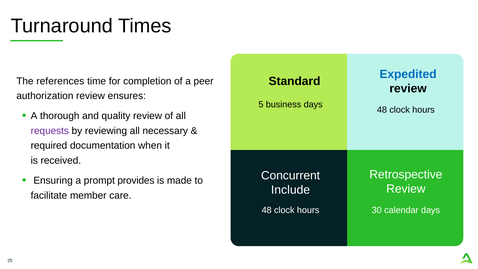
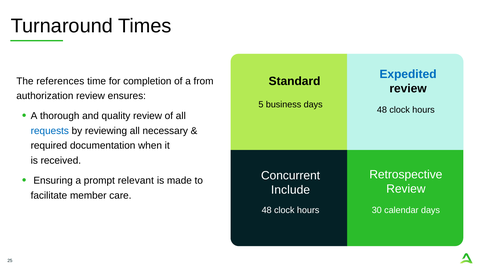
peer: peer -> from (204, 81)
requests colour: purple -> blue (50, 131)
provides: provides -> relevant (136, 180)
